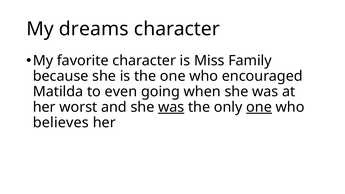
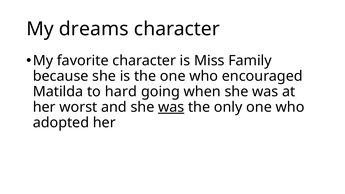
even: even -> hard (121, 92)
one underline: present -> none (259, 107)
believes: believes -> adopted (61, 123)
